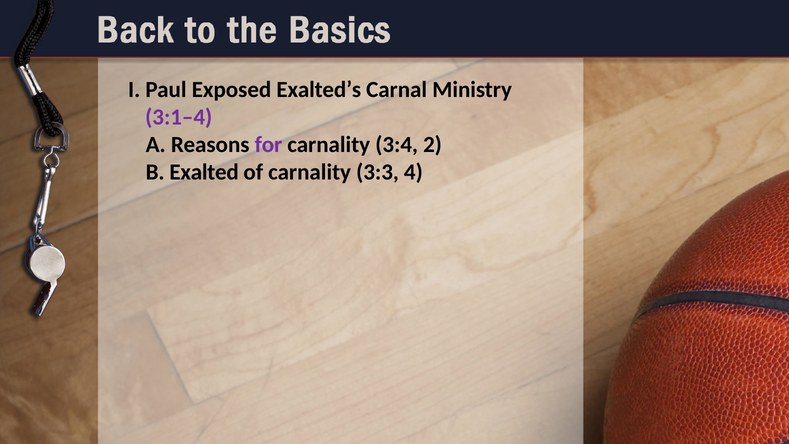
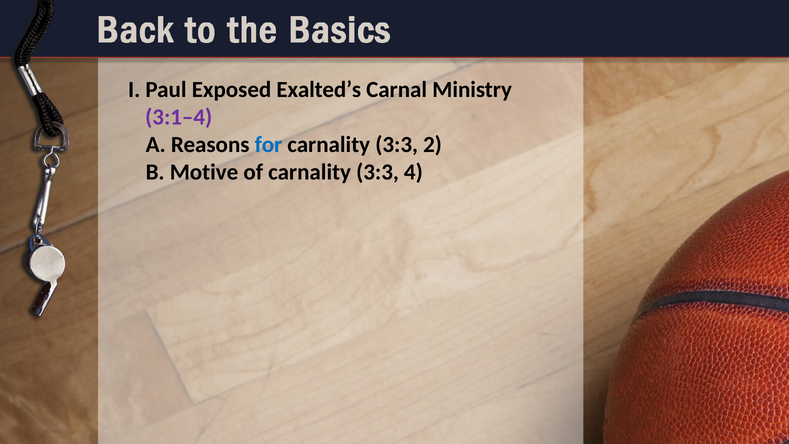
for colour: purple -> blue (268, 145)
3:4: 3:4 -> 3:3 (397, 145)
Exalted: Exalted -> Motive (204, 172)
